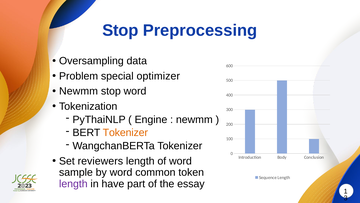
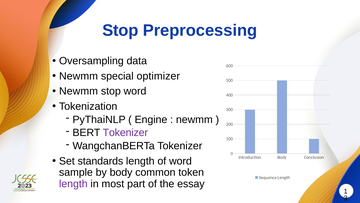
Problem: Problem -> Newmm (79, 76)
Tokenizer colour: orange -> purple (125, 132)
reviewers: reviewers -> standards (100, 161)
by word: word -> body (121, 172)
have: have -> most (113, 183)
